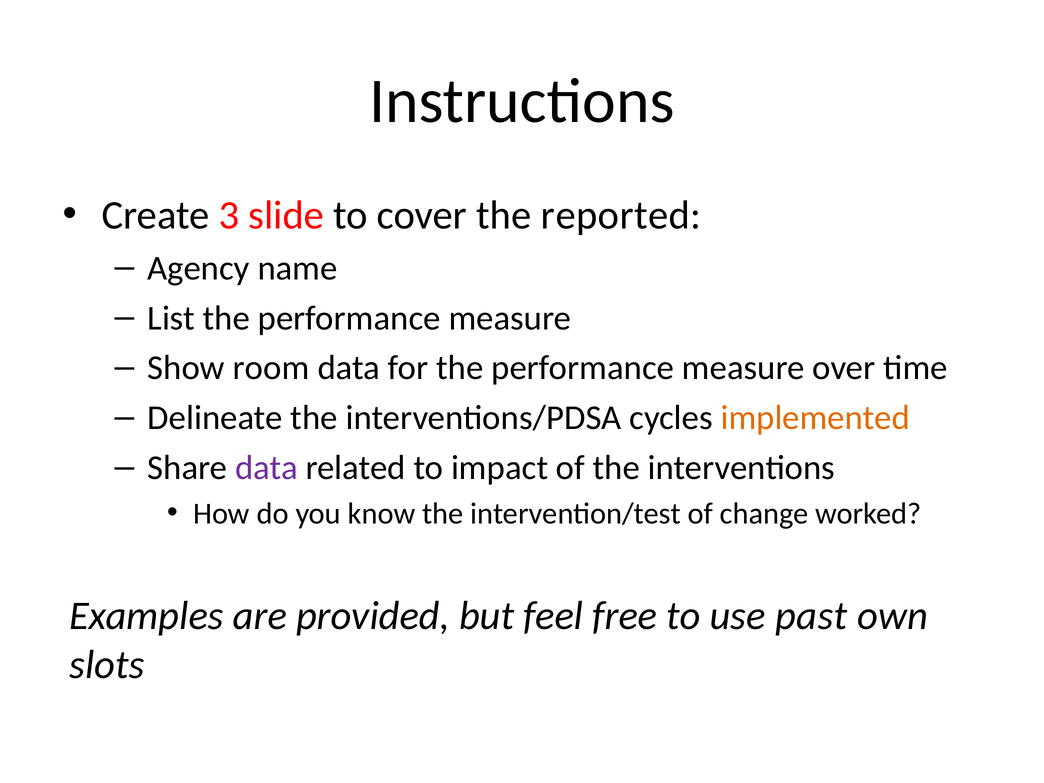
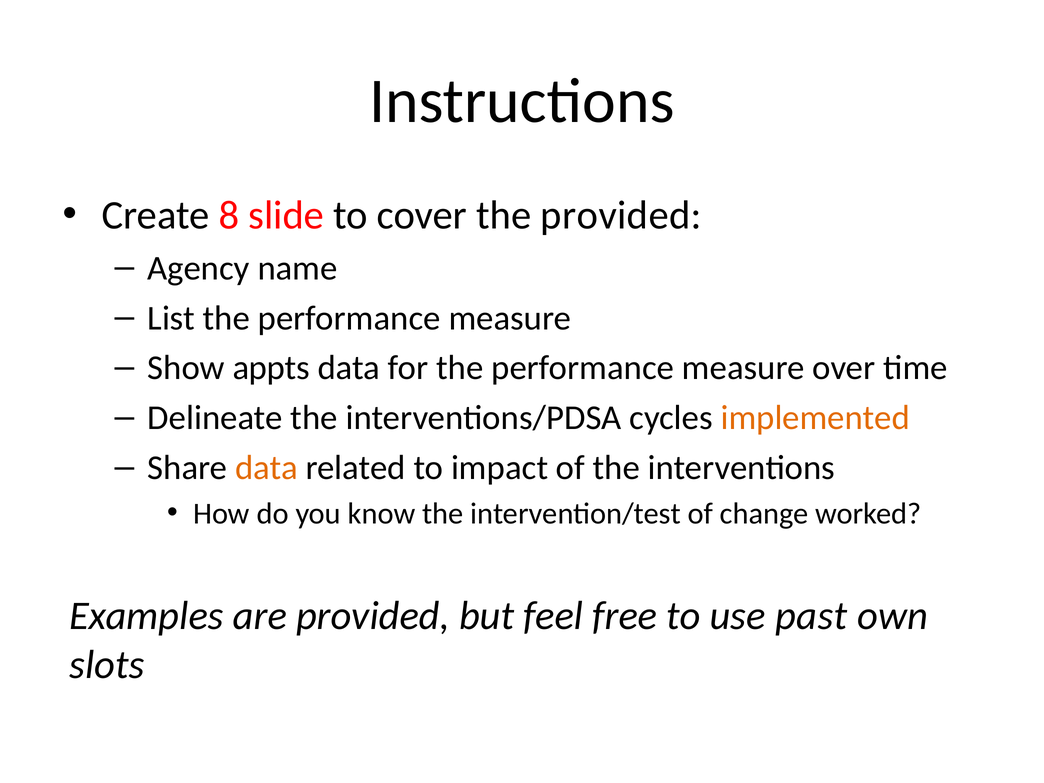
3: 3 -> 8 (229, 215)
the reported: reported -> provided (621, 215)
room: room -> appts (271, 368)
data colour: purple -> orange (267, 468)
